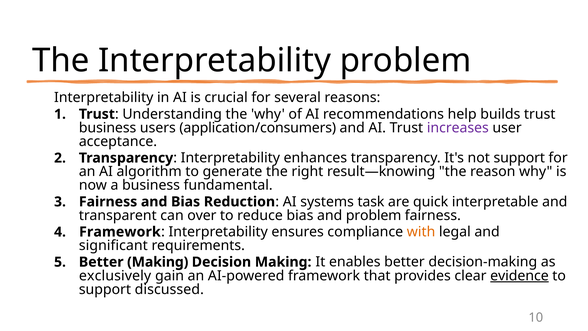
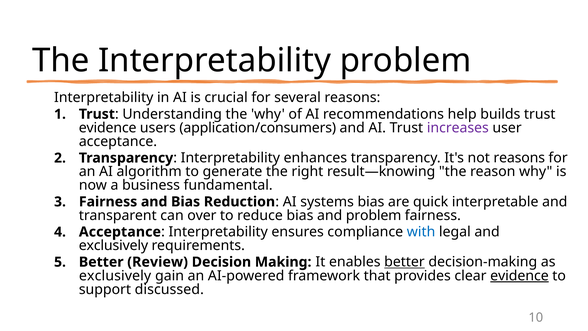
business: business -> evidence (108, 128)
not support: support -> reasons (519, 158)
systems task: task -> bias (371, 202)
Framework: Framework -> Acceptance (120, 232)
with colour: orange -> blue (421, 232)
significant: significant -> exclusively (113, 245)
Better Making: Making -> Review (158, 262)
better underline: none -> present (404, 262)
